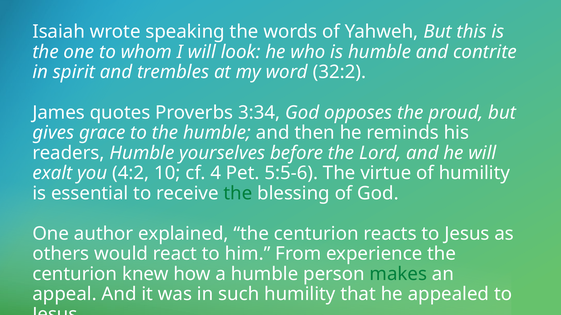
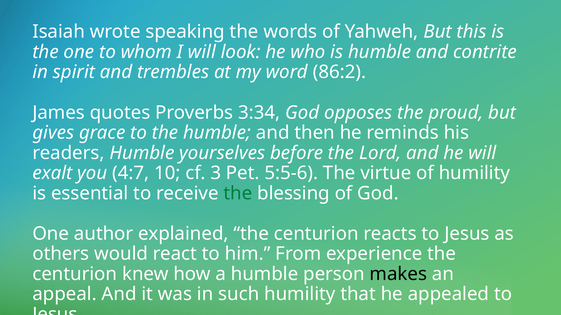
32:2: 32:2 -> 86:2 (339, 72)
4:2: 4:2 -> 4:7 (131, 173)
4: 4 -> 3 (216, 173)
makes colour: green -> black (398, 274)
